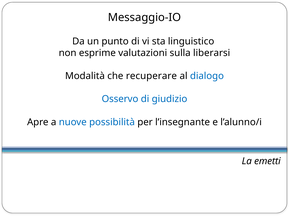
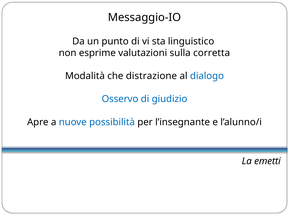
liberarsi: liberarsi -> corretta (212, 53)
recuperare: recuperare -> distrazione (151, 76)
